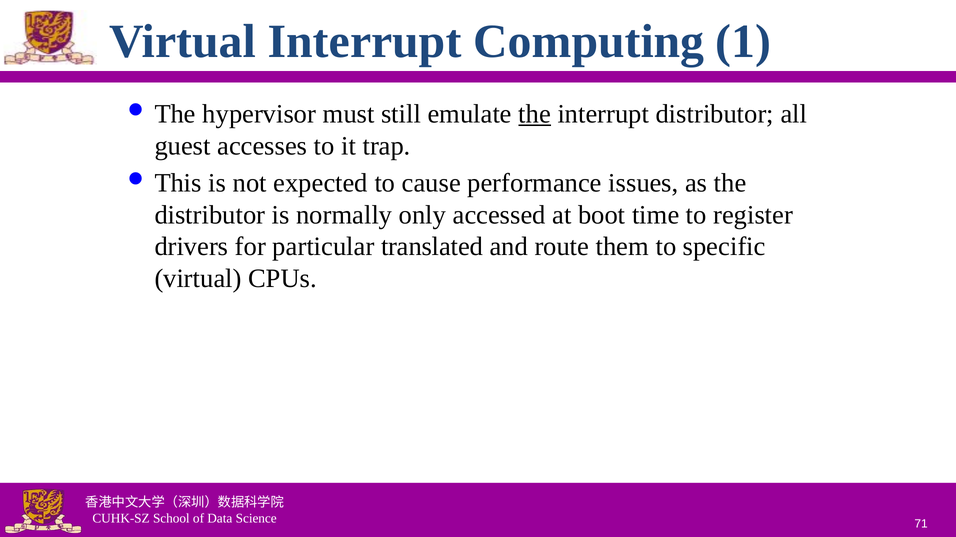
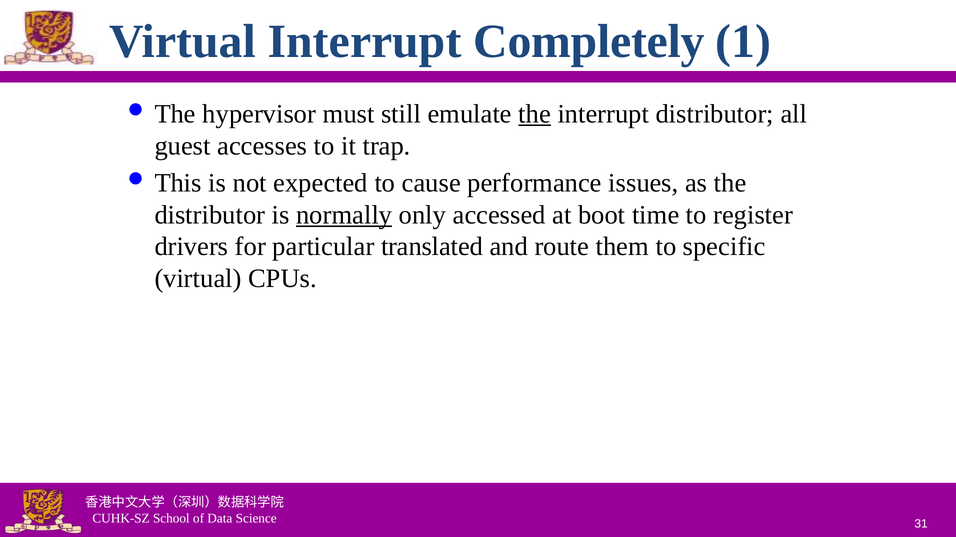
Computing: Computing -> Completely (589, 42)
normally underline: none -> present (344, 215)
71: 71 -> 31 (921, 524)
